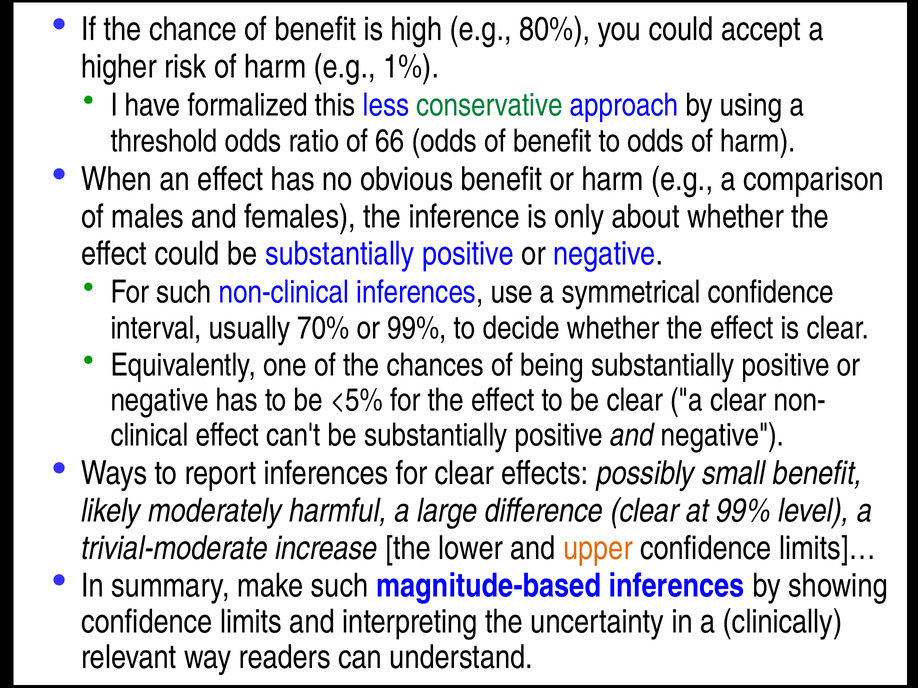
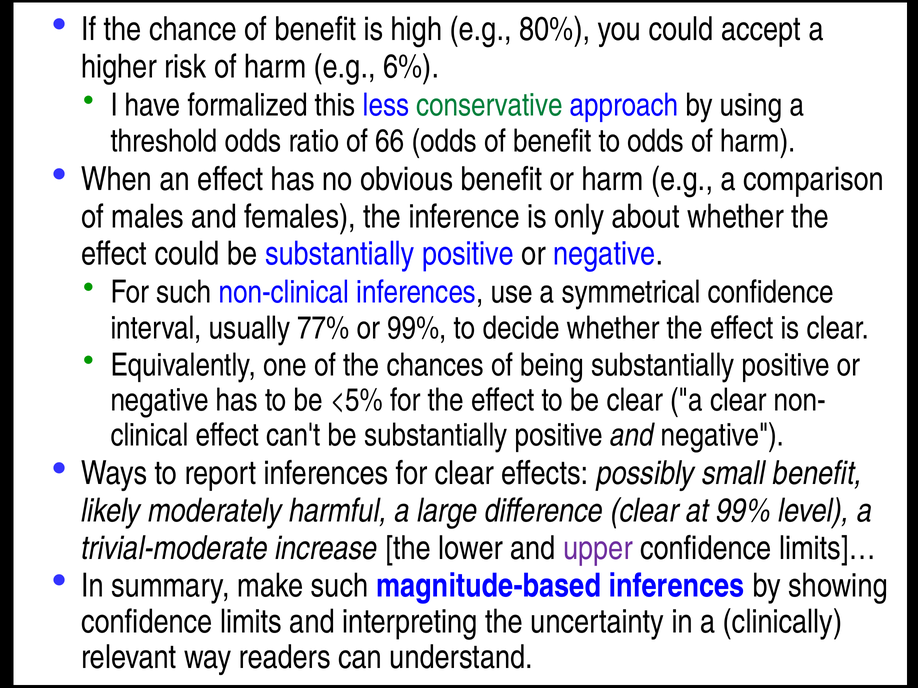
1%: 1% -> 6% (411, 67)
70%: 70% -> 77% (323, 328)
upper colour: orange -> purple (598, 549)
